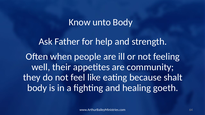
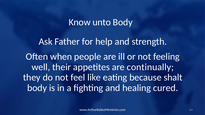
community: community -> continually (150, 67)
goeth: goeth -> cured (166, 88)
